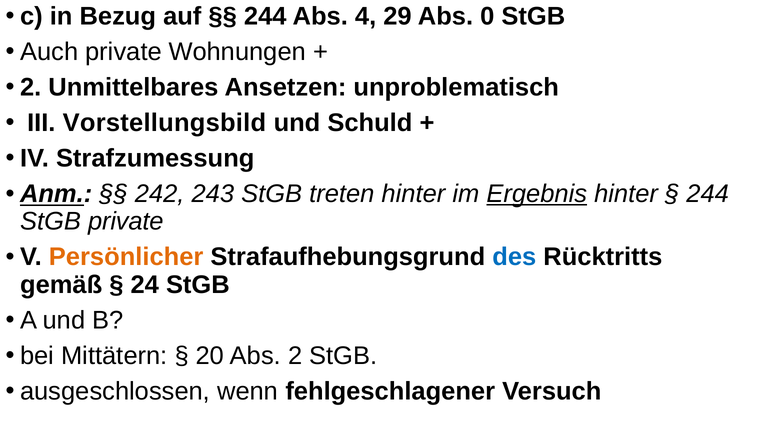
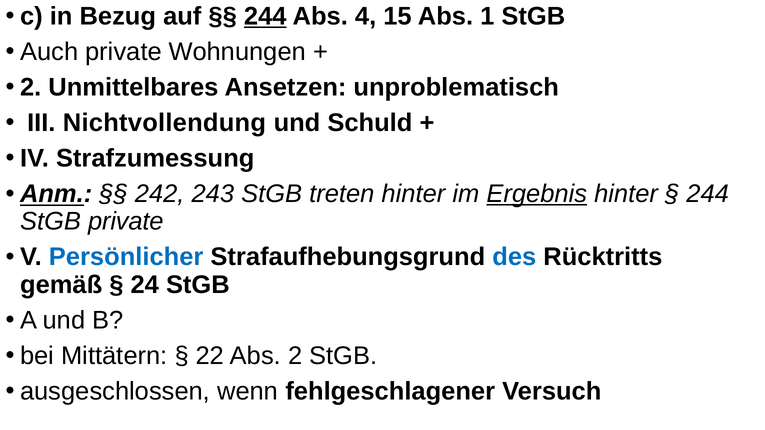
244 underline: none -> present (265, 16)
29: 29 -> 15 (398, 16)
0: 0 -> 1 (487, 16)
Vorstellungsbild: Vorstellungsbild -> Nichtvollendung (164, 123)
Persönlicher colour: orange -> blue (126, 257)
20: 20 -> 22 (210, 356)
